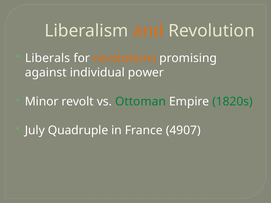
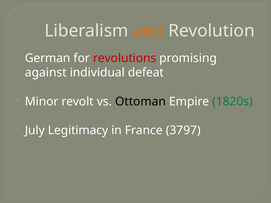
Liberals: Liberals -> German (48, 58)
revolutions colour: orange -> red (125, 58)
power: power -> defeat (146, 73)
Ottoman colour: green -> black (140, 102)
Quadruple: Quadruple -> Legitimacy (78, 130)
4907: 4907 -> 3797 (183, 130)
